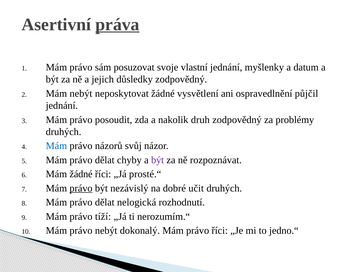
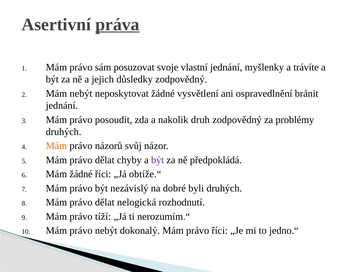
datum: datum -> trávíte (306, 67)
půjčil: půjčil -> bránit (307, 93)
Mám colour: blue -> orange (56, 146)
rozpoznávat: rozpoznávat -> předpokládá (216, 160)
prosté.“: prosté.“ -> obtíže.“ (145, 174)
právo underline: present -> none (81, 188)
učit: učit -> byli (196, 188)
